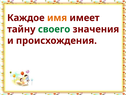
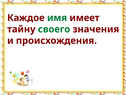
имя colour: orange -> green (57, 18)
